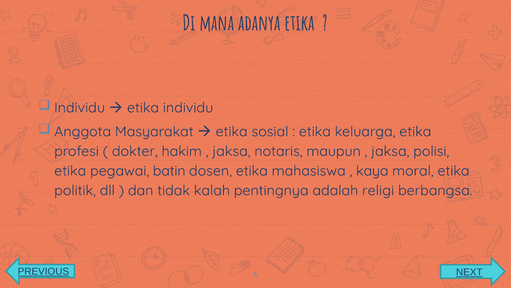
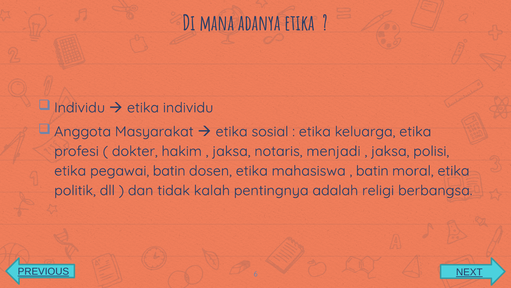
maupun: maupun -> menjadi (333, 151)
kaya: kaya -> batin (372, 171)
